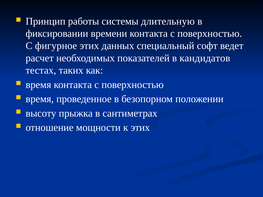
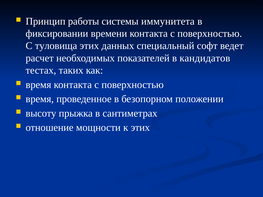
длительную: длительную -> иммунитета (168, 21)
фигурное: фигурное -> туловища (56, 46)
